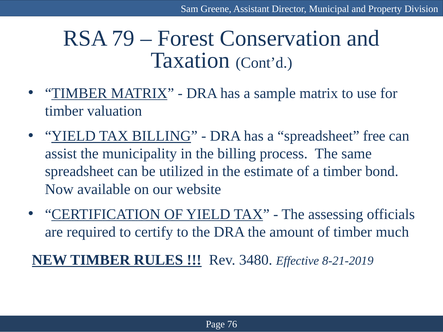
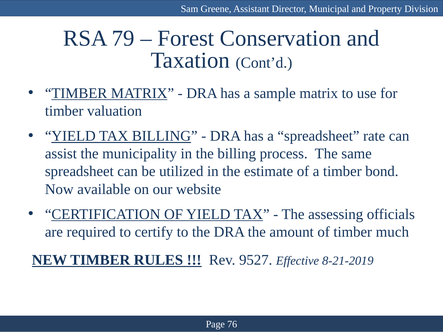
free: free -> rate (374, 136)
3480: 3480 -> 9527 (256, 260)
